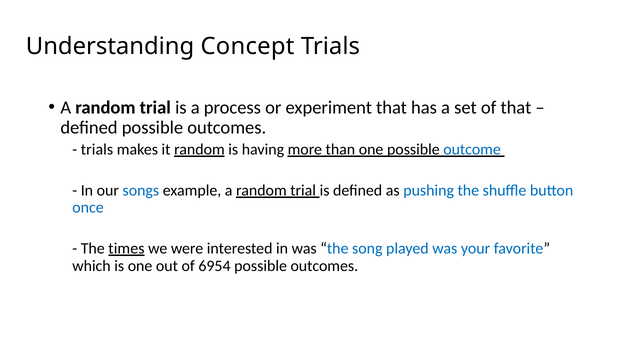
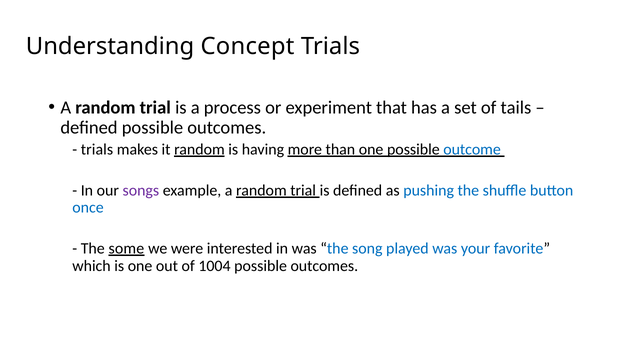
of that: that -> tails (516, 107)
songs colour: blue -> purple (141, 190)
times: times -> some (126, 248)
6954: 6954 -> 1004 (214, 266)
